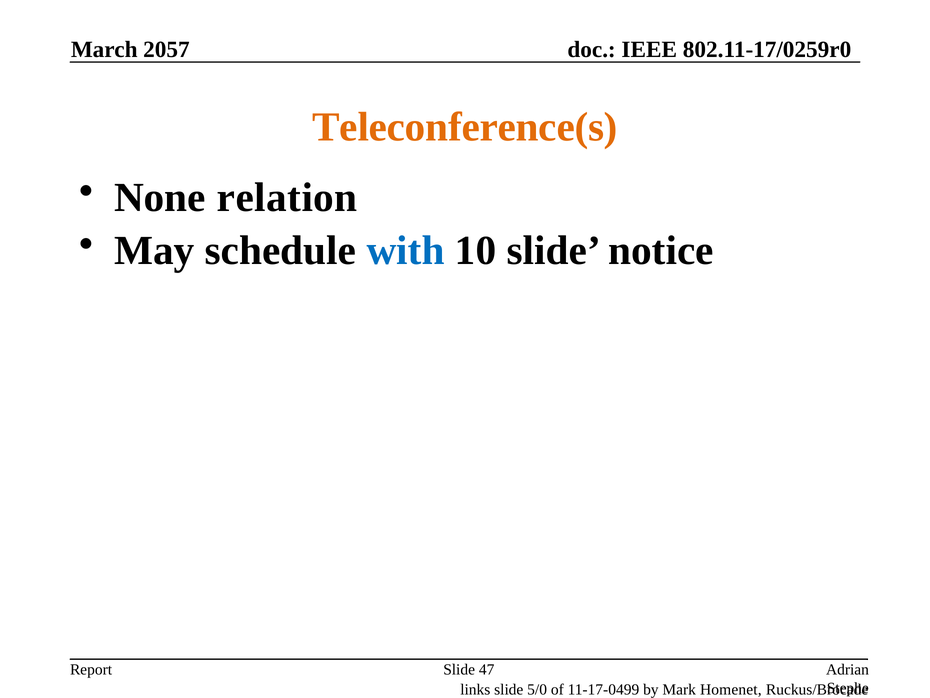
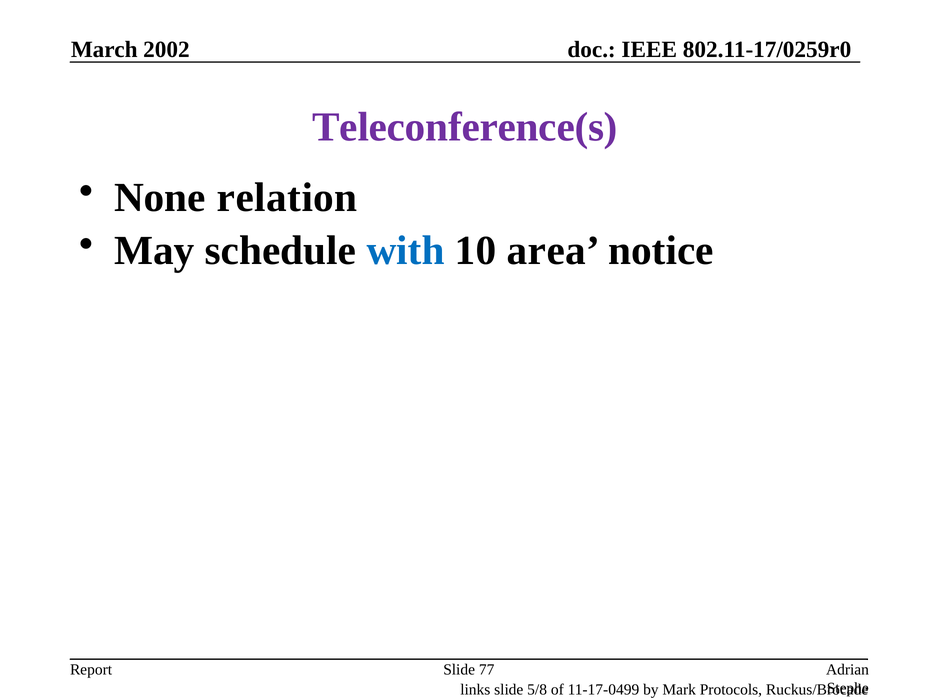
2057: 2057 -> 2002 (166, 50)
Teleconference(s colour: orange -> purple (465, 127)
10 slide: slide -> area (554, 250)
47: 47 -> 77 (487, 669)
5/0: 5/0 -> 5/8 (537, 689)
Homenet: Homenet -> Protocols (731, 689)
